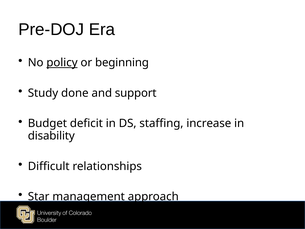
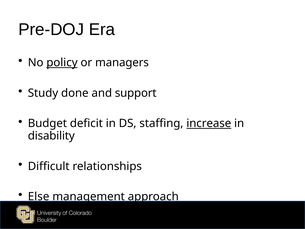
beginning: beginning -> managers (122, 63)
increase underline: none -> present (209, 123)
Star: Star -> Else (39, 196)
